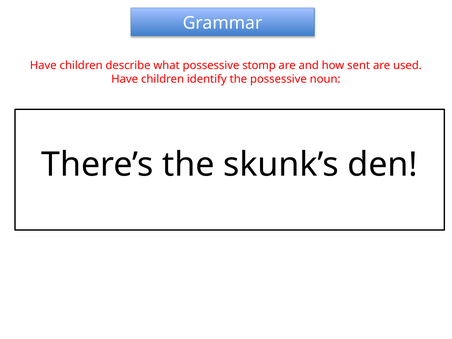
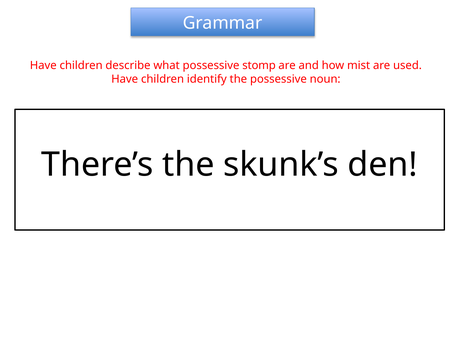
sent: sent -> mist (359, 66)
